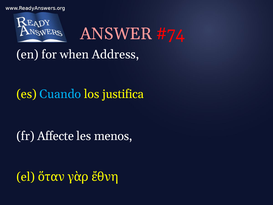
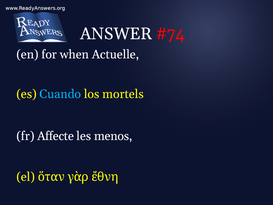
ANSWER colour: pink -> white (116, 34)
Address: Address -> Actuelle (116, 54)
justifica: justifica -> mortels (123, 94)
